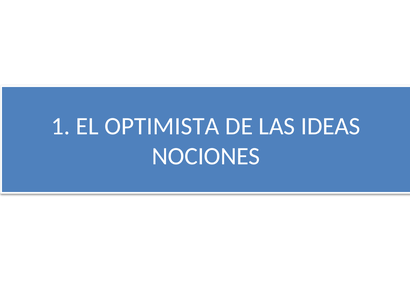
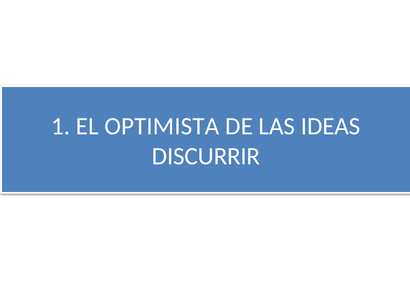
NOCIONES: NOCIONES -> DISCURRIR (206, 156)
